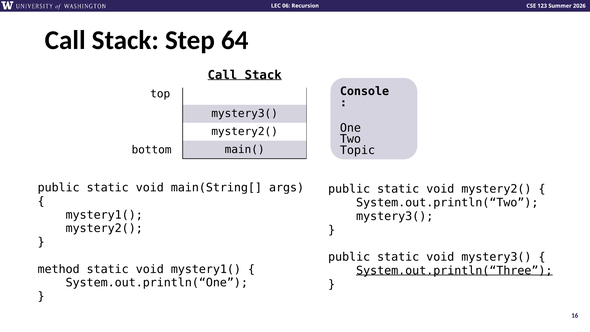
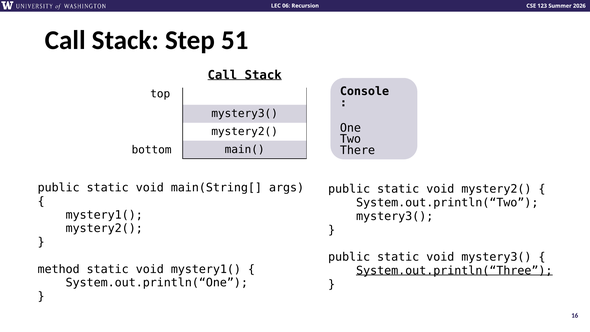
64: 64 -> 51 (235, 40)
Topic: Topic -> There (358, 150)
